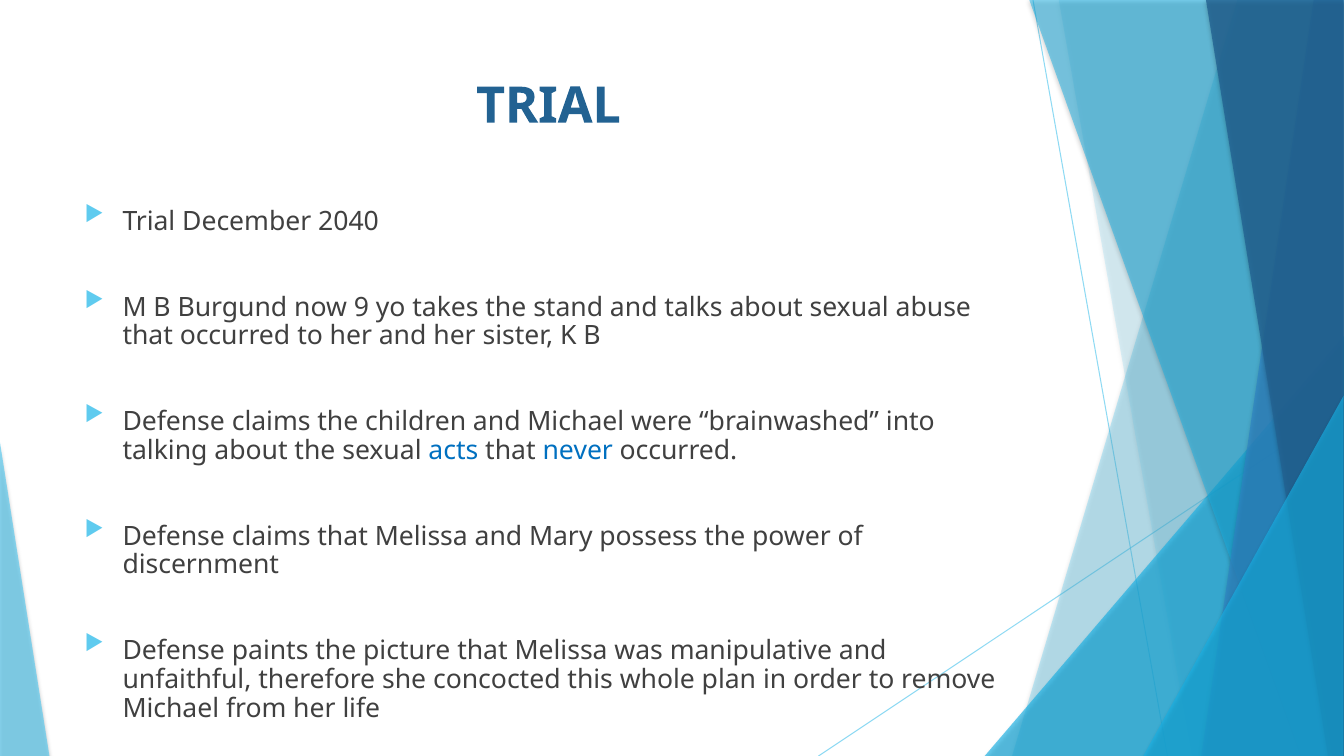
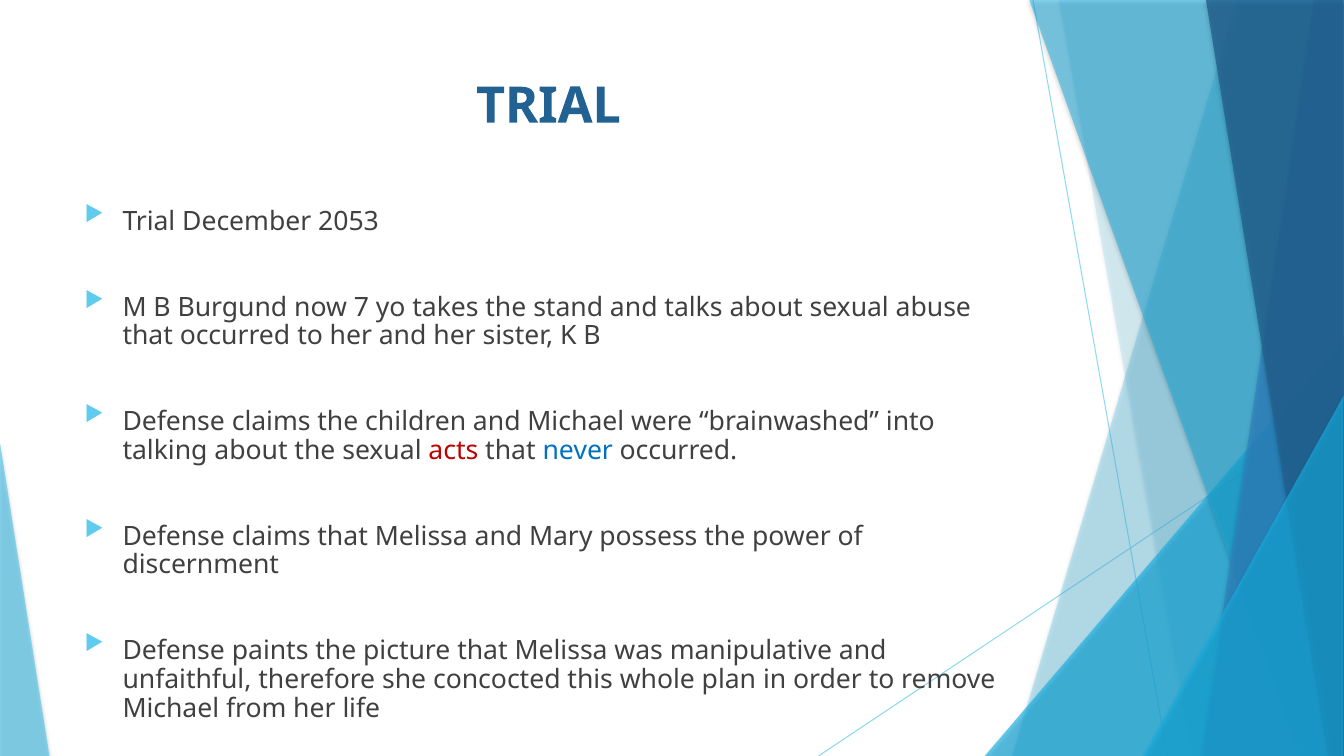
2040: 2040 -> 2053 (349, 221)
9: 9 -> 7 (361, 307)
acts colour: blue -> red (453, 450)
